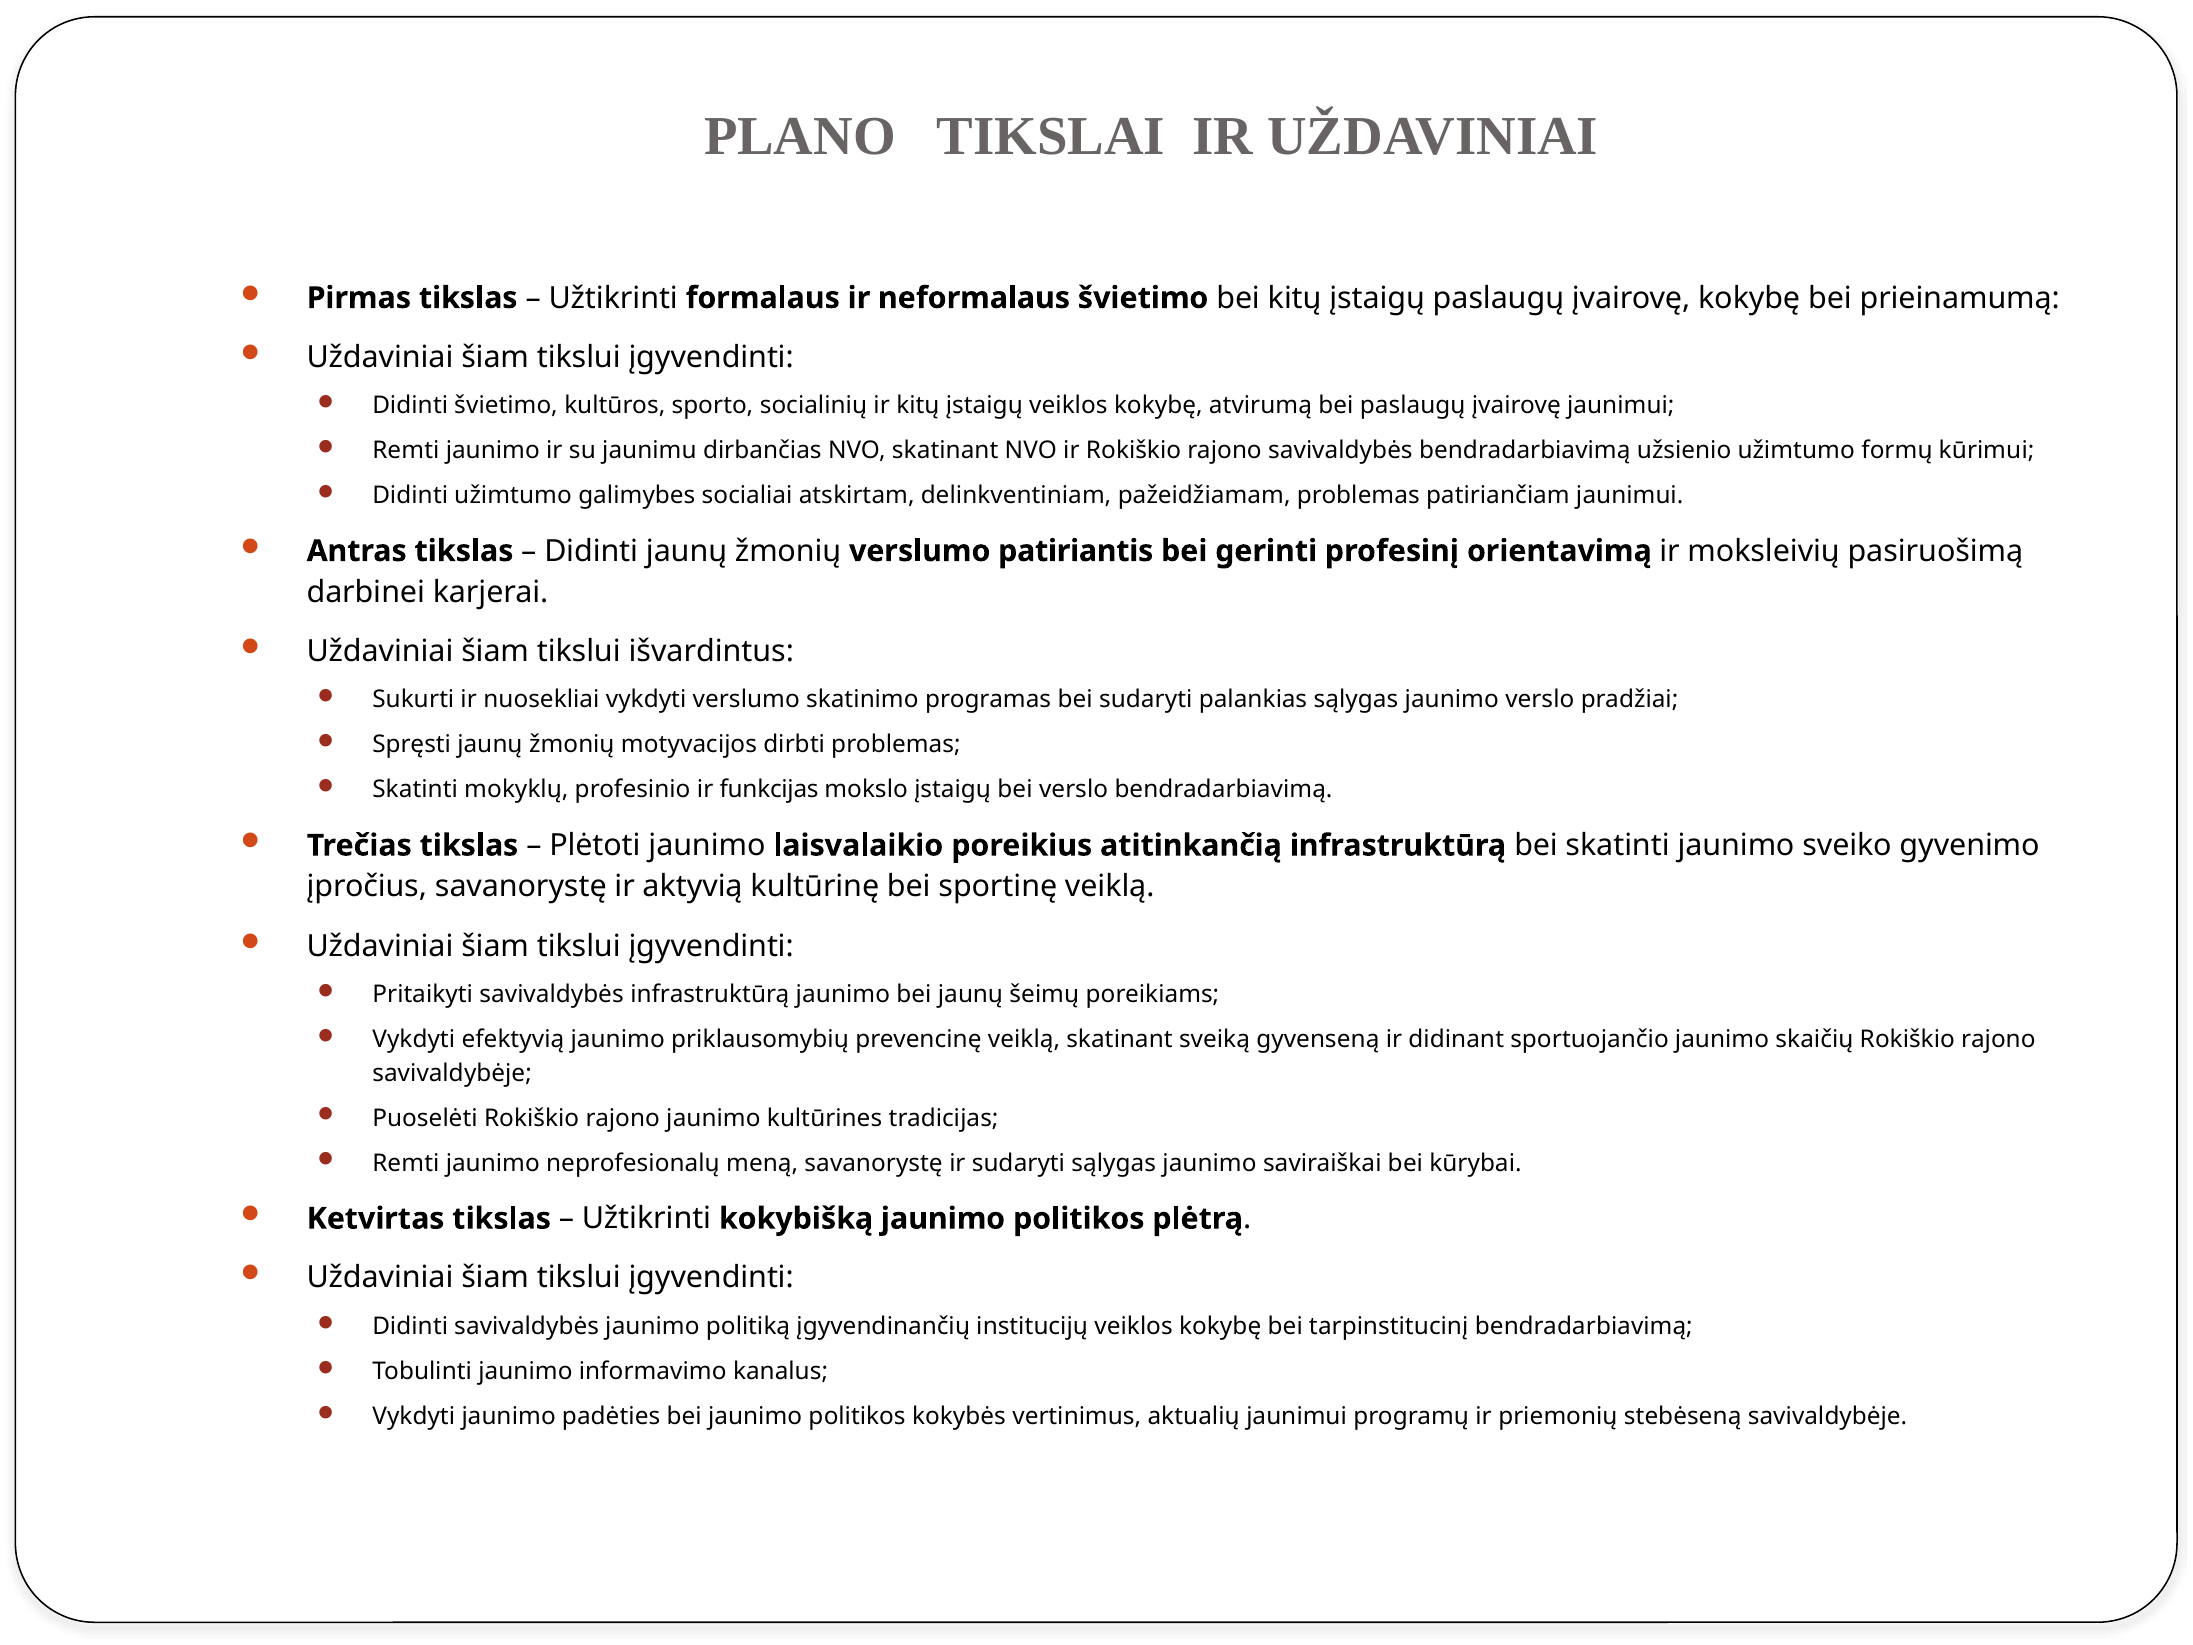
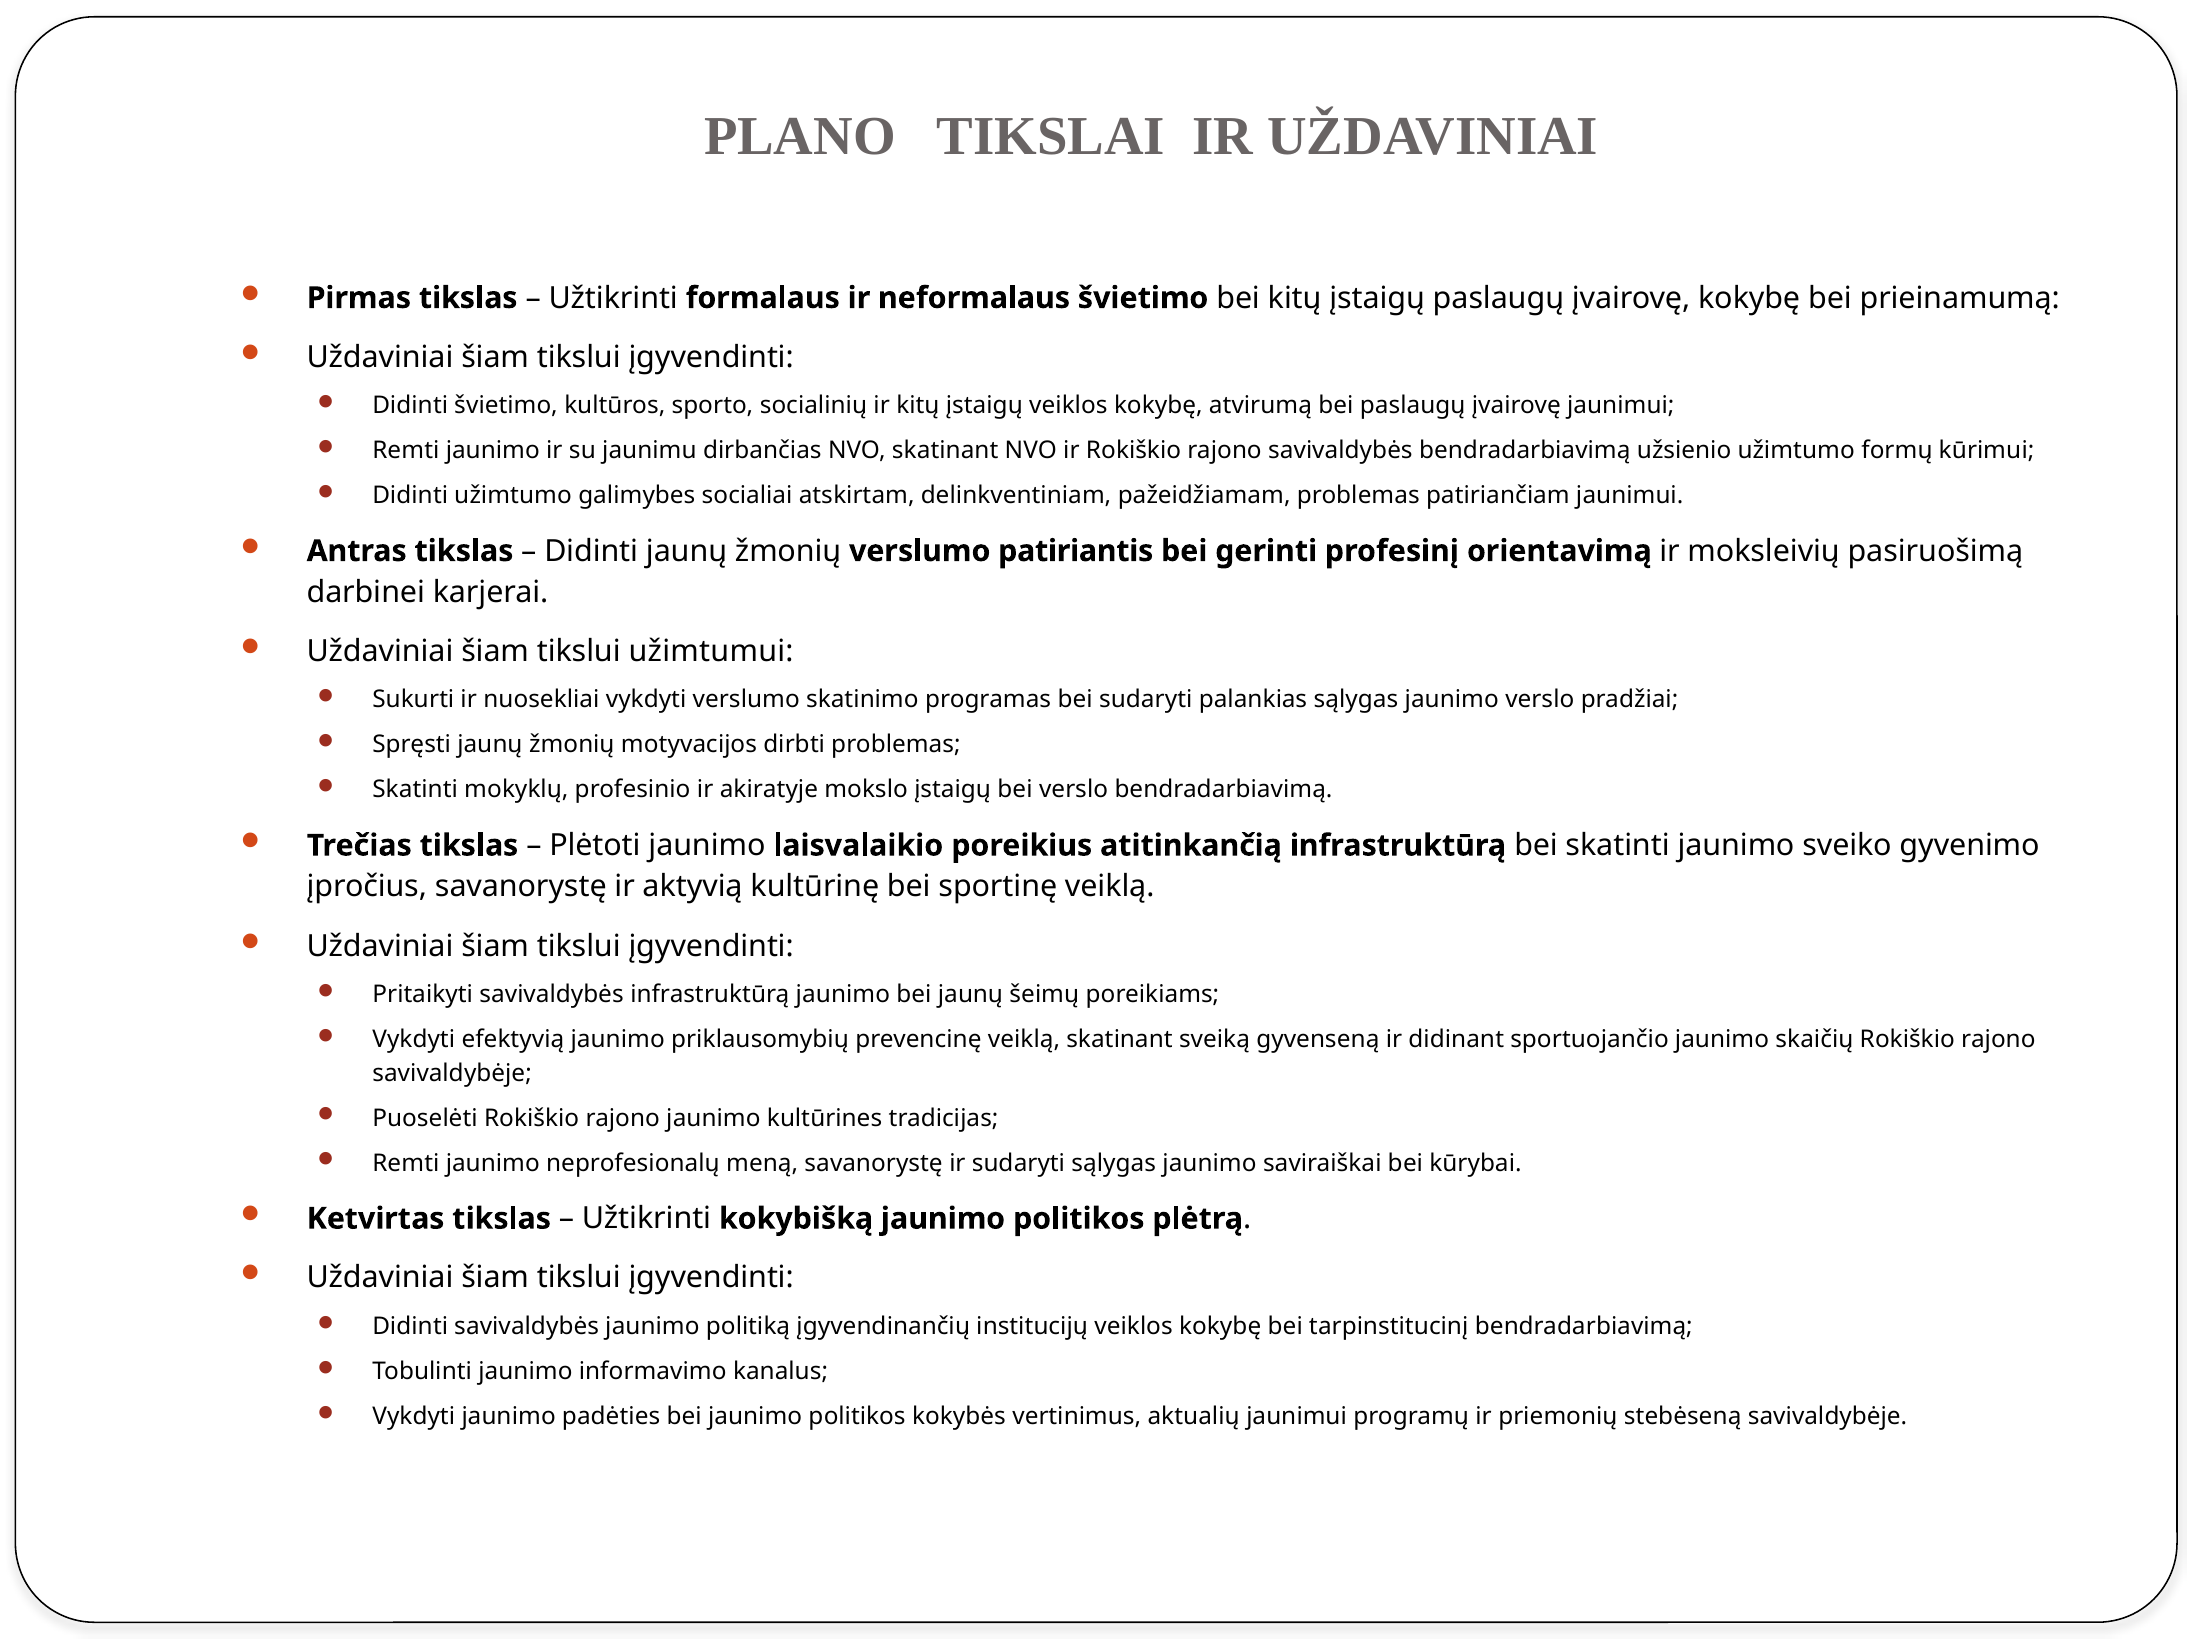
išvardintus: išvardintus -> užimtumui (711, 651)
funkcijas: funkcijas -> akiratyje (769, 790)
